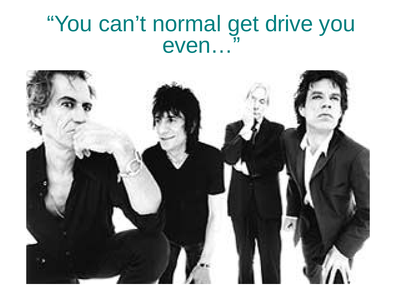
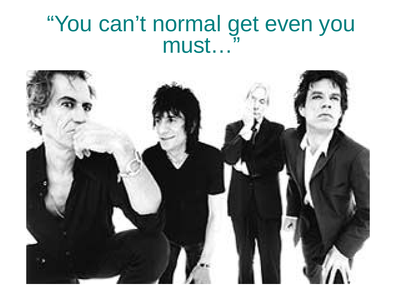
drive: drive -> even (289, 24)
even…: even… -> must… (201, 46)
